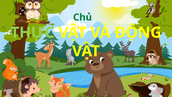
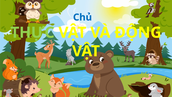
Chủ colour: green -> blue (83, 17)
